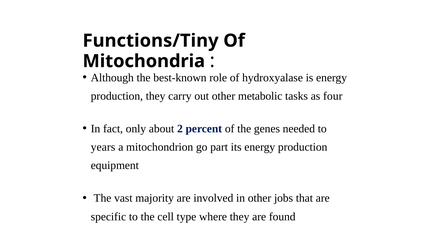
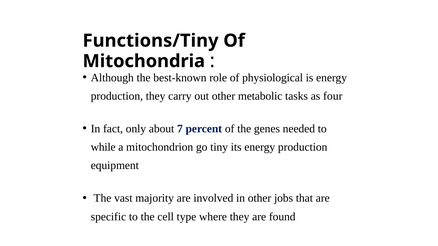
hydroxyalase: hydroxyalase -> physiological (273, 78)
2: 2 -> 7 (180, 129)
years: years -> while (103, 147)
part: part -> tiny (219, 147)
